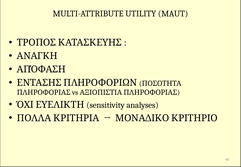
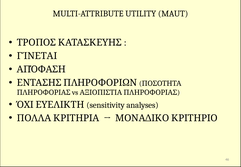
ΑΝΑΓΚΗ: ΑΝΑΓΚΗ -> ΓΊΝΕΤΑΙ (37, 56)
